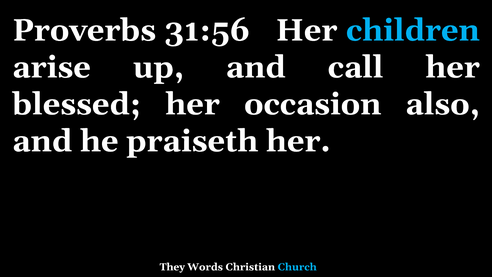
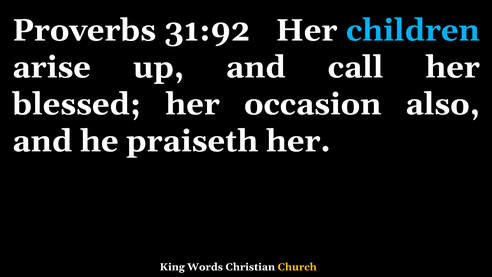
31:56: 31:56 -> 31:92 (207, 30)
They: They -> King (172, 267)
Church colour: light blue -> yellow (297, 267)
